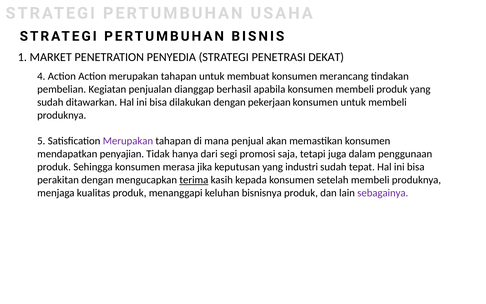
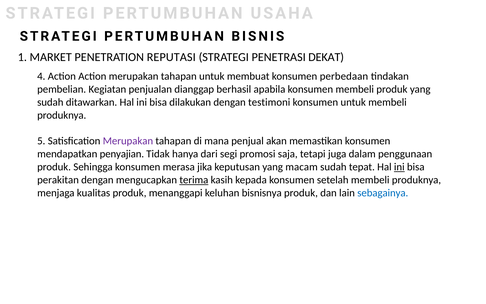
PENYEDIA: PENYEDIA -> REPUTASI (171, 57)
merancang: merancang -> perbedaan (344, 76)
pekerjaan: pekerjaan -> testimoni (269, 102)
industri: industri -> macam (302, 167)
ini underline: none -> present (399, 167)
sebagainya colour: purple -> blue (383, 193)
